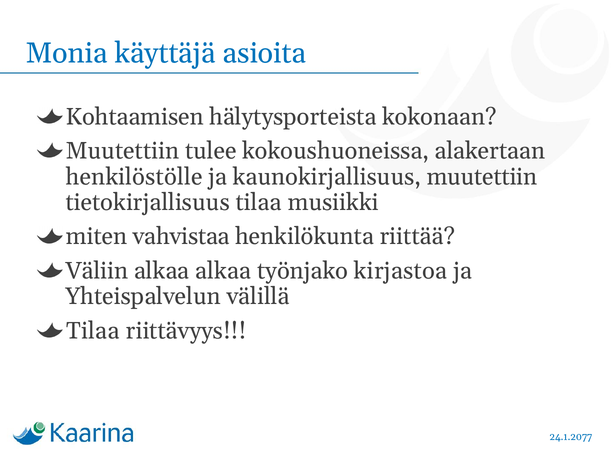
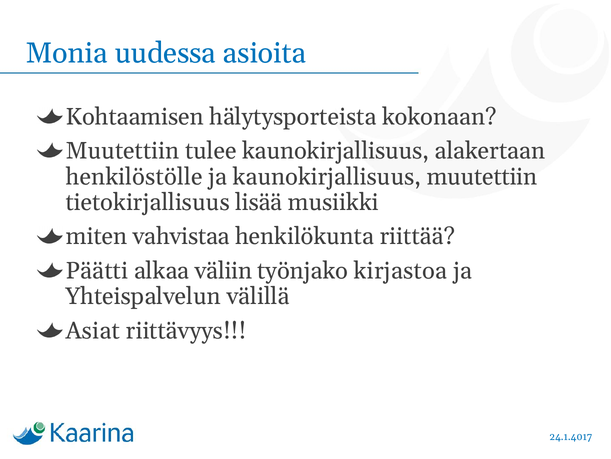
käyttäjä: käyttäjä -> uudessa (165, 53)
tulee kokoushuoneissa: kokoushuoneissa -> kaunokirjallisuus (336, 151)
tietokirjallisuus tilaa: tilaa -> lisää (259, 202)
Väliin: Väliin -> Päätti (97, 270)
alkaa alkaa: alkaa -> väliin (223, 270)
Tilaa: Tilaa -> Asiat (93, 330)
24.1.2077: 24.1.2077 -> 24.1.4017 (571, 436)
